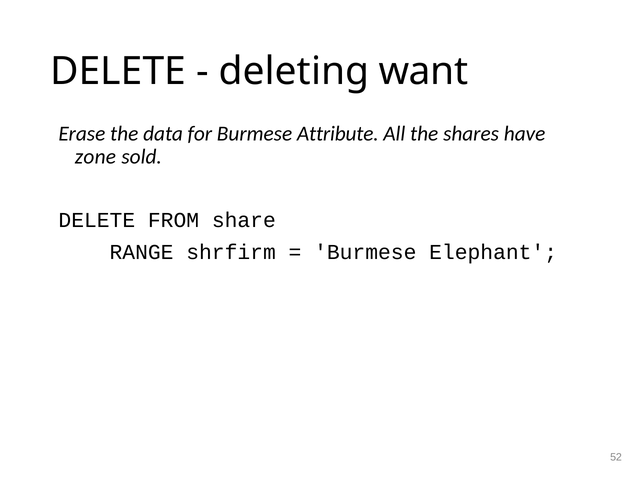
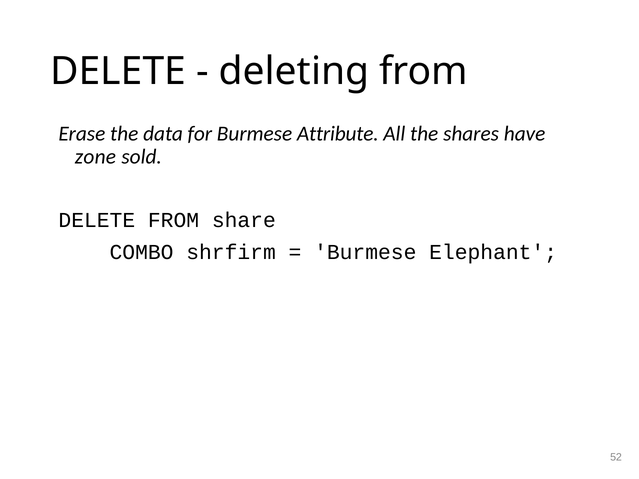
deleting want: want -> from (423, 72)
RANGE: RANGE -> COMBO (142, 252)
